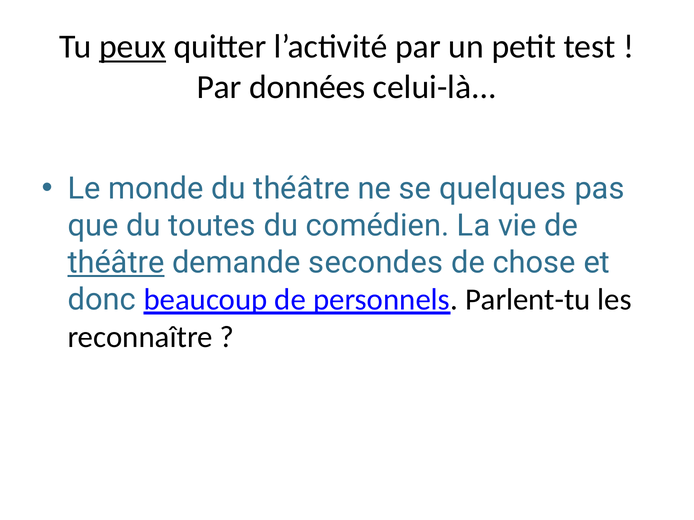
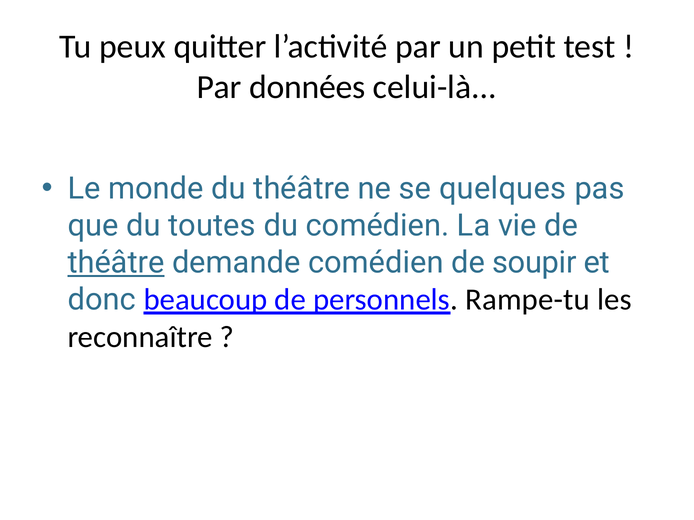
peux underline: present -> none (132, 47)
demande secondes: secondes -> comédien (376, 263)
chose: chose -> soupir (534, 263)
Parlent-tu: Parlent-tu -> Rampe-tu (528, 300)
